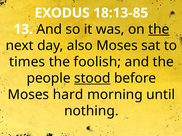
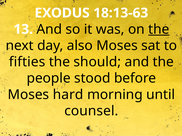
18:13-85: 18:13-85 -> 18:13-63 (121, 13)
times: times -> fifties (27, 62)
foolish: foolish -> should (97, 62)
stood underline: present -> none (92, 79)
nothing: nothing -> counsel (91, 111)
